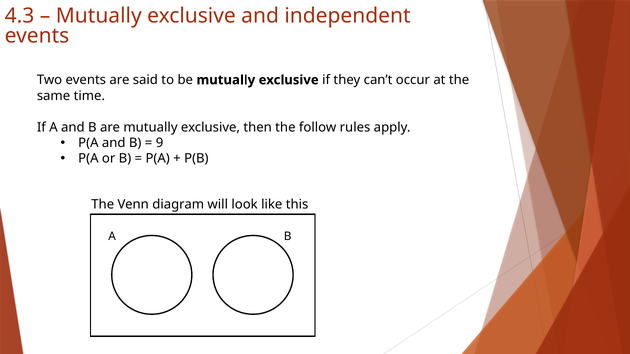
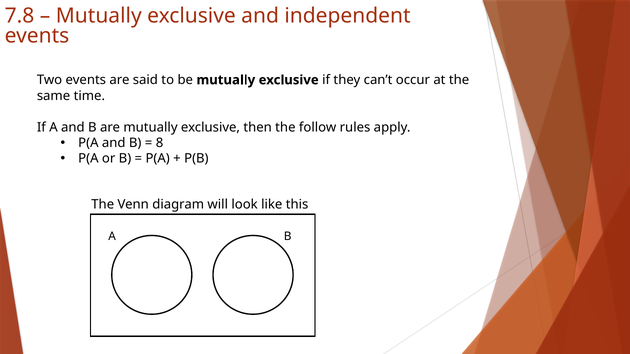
4.3: 4.3 -> 7.8 (20, 16)
9: 9 -> 8 (160, 143)
